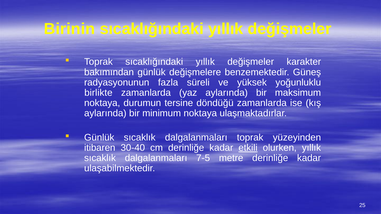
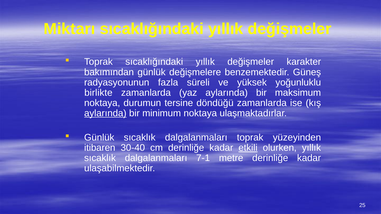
Birinin: Birinin -> Miktarı (70, 29)
aylarında underline: none -> present (105, 113)
7-5: 7-5 -> 7-1 (203, 158)
